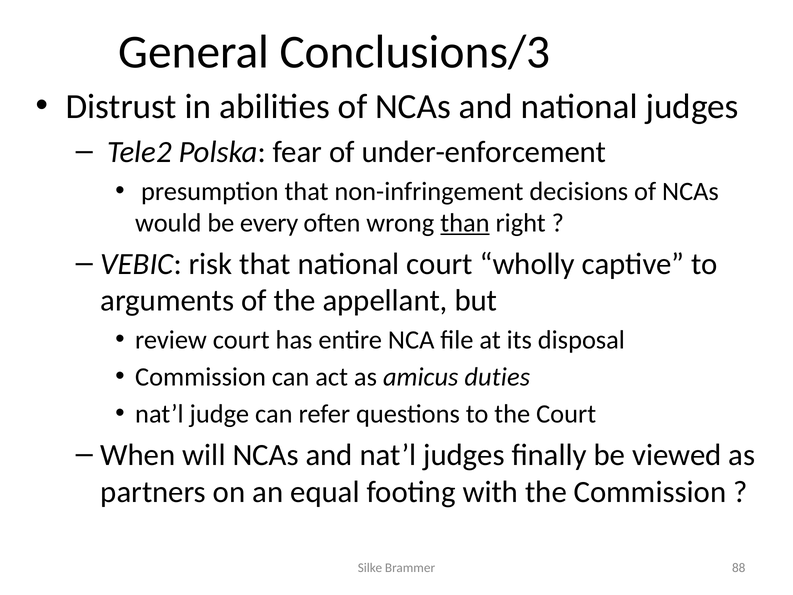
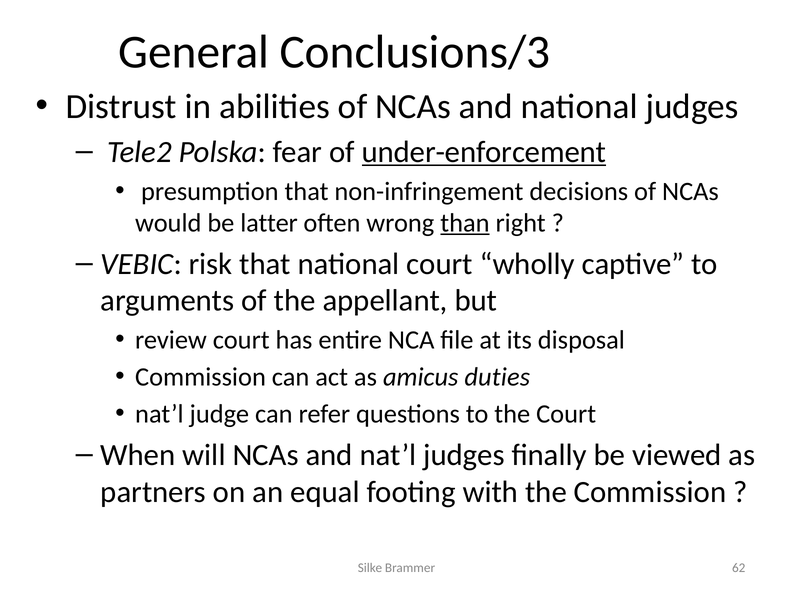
under-enforcement underline: none -> present (484, 152)
every: every -> latter (269, 223)
88: 88 -> 62 (739, 568)
